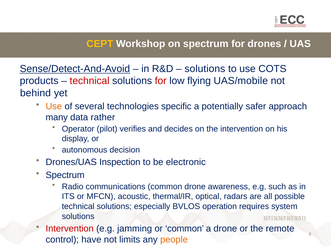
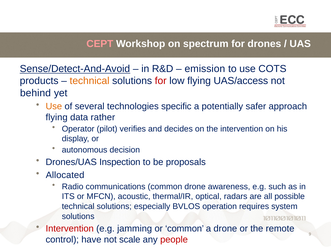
CEPT colour: yellow -> pink (100, 44)
solutions: solutions -> emission (205, 69)
technical colour: red -> orange (90, 81)
UAS/mobile: UAS/mobile -> UAS/access (241, 81)
many: many -> flying (57, 117)
electronic: electronic -> proposals (186, 162)
Spectrum: Spectrum -> Allocated (65, 175)
limits: limits -> scale (130, 240)
people colour: orange -> red (174, 240)
